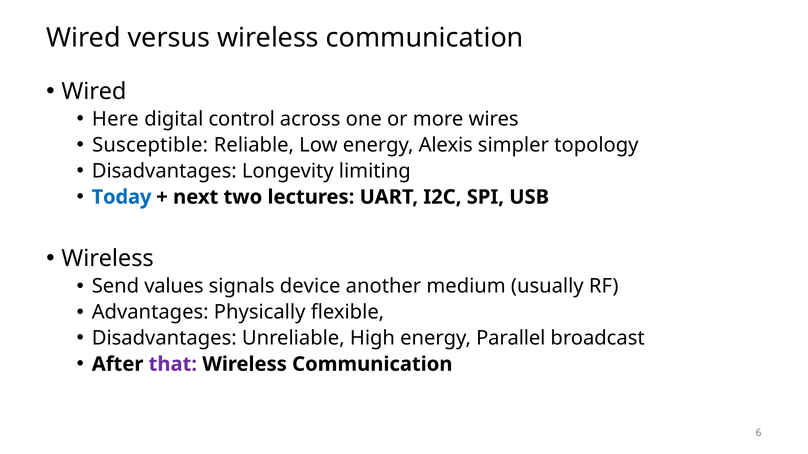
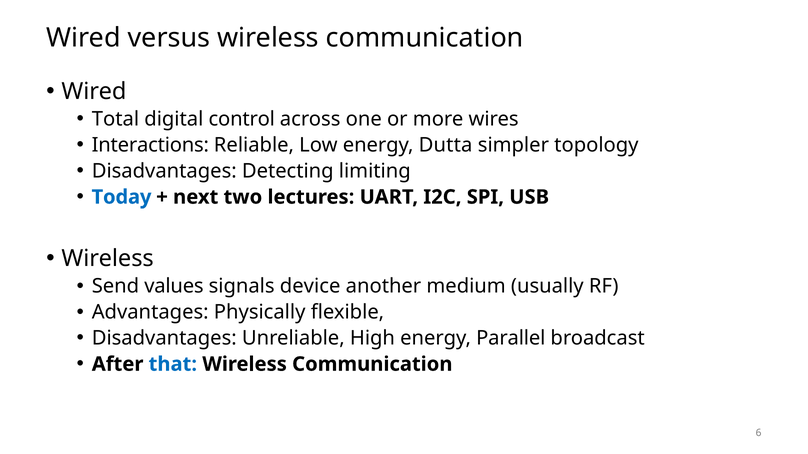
Here: Here -> Total (115, 119)
Susceptible: Susceptible -> Interactions (150, 145)
Alexis: Alexis -> Dutta (446, 145)
Longevity: Longevity -> Detecting (288, 171)
that colour: purple -> blue (173, 365)
